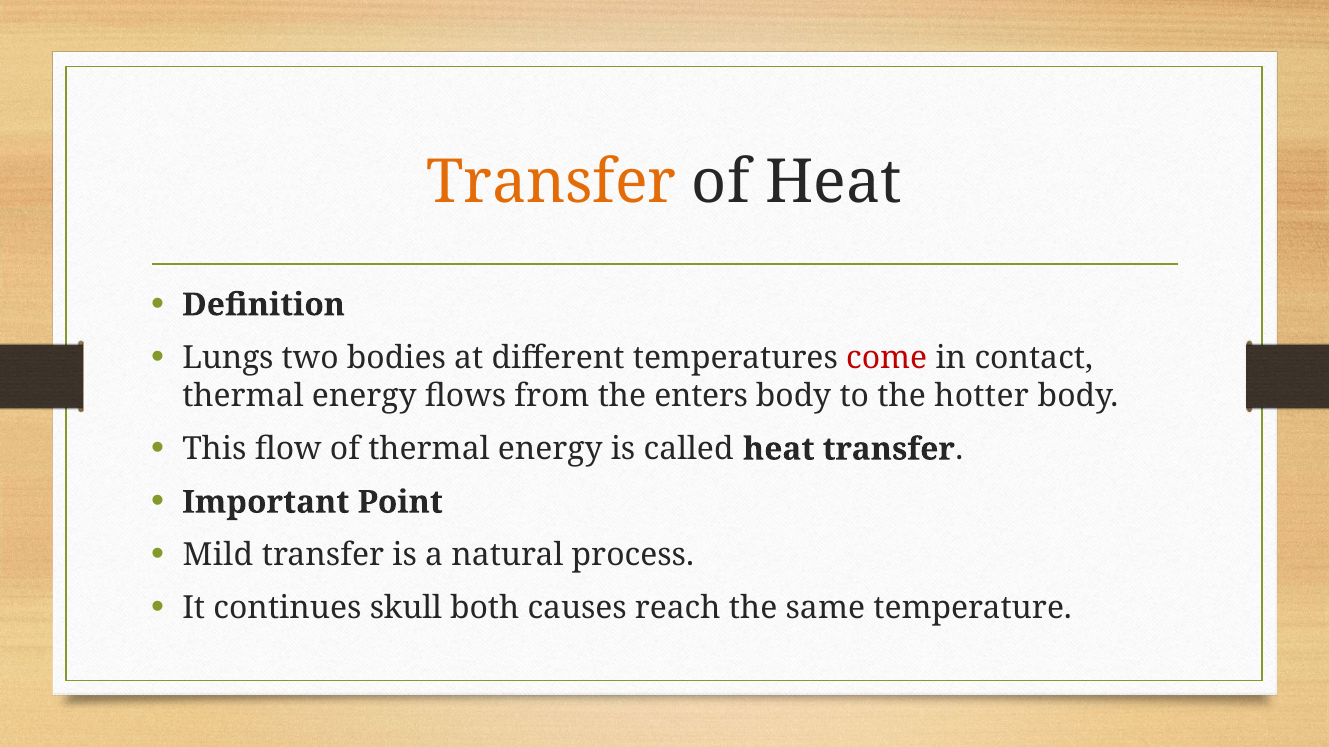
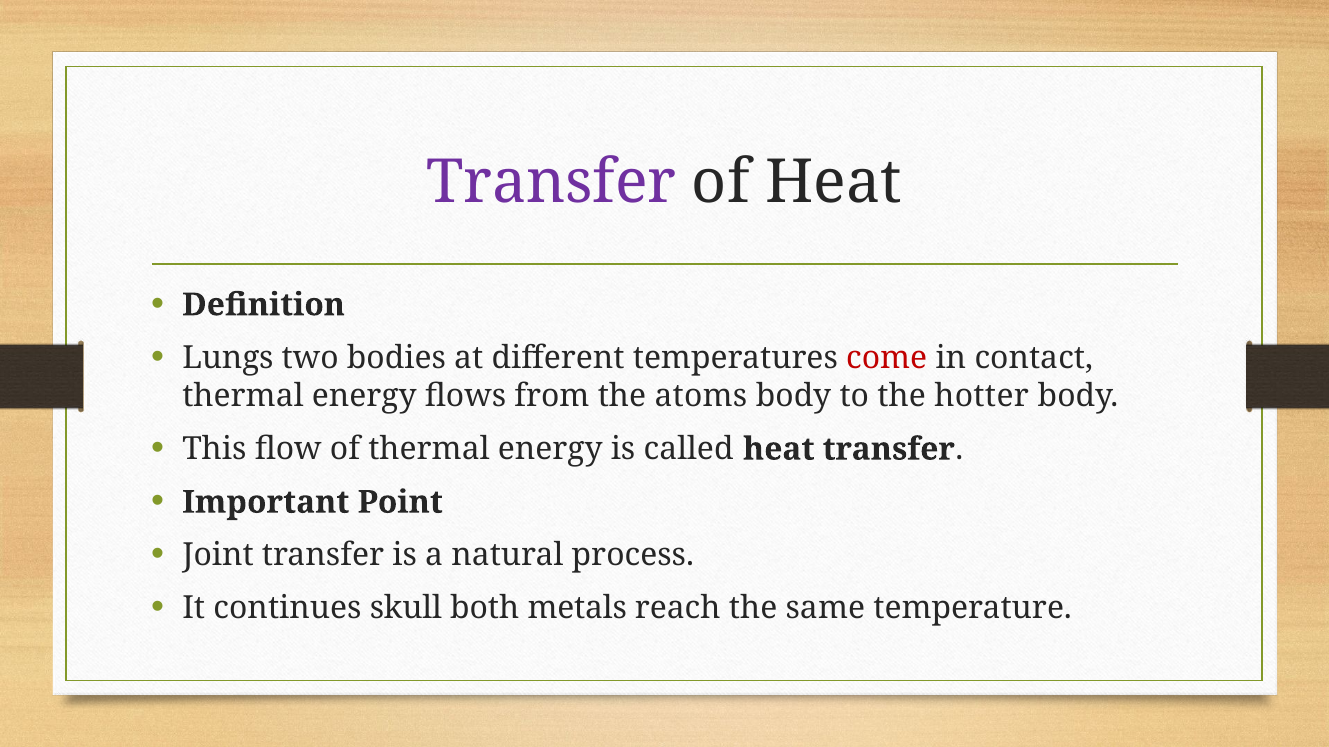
Transfer colour: orange -> purple (551, 182)
enters: enters -> atoms (701, 396)
Mild: Mild -> Joint (218, 556)
causes: causes -> metals (577, 609)
